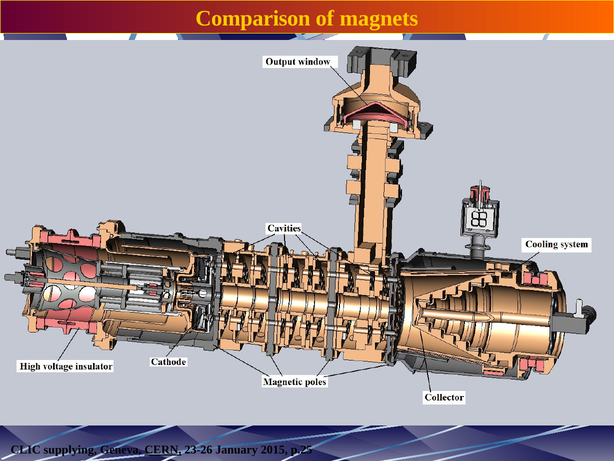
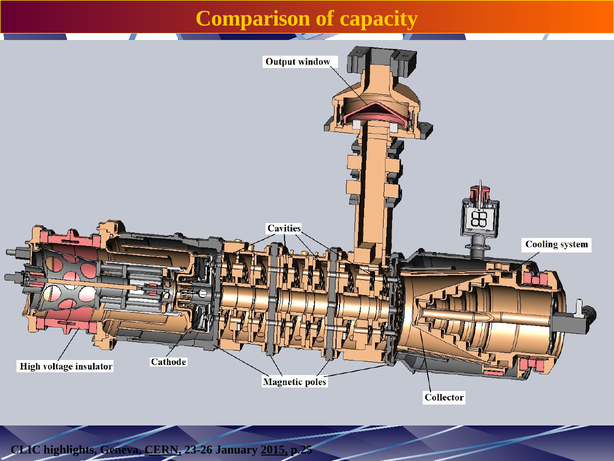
magnets: magnets -> capacity (379, 18)
supplying: supplying -> highlights (70, 449)
2015 underline: none -> present (274, 449)
